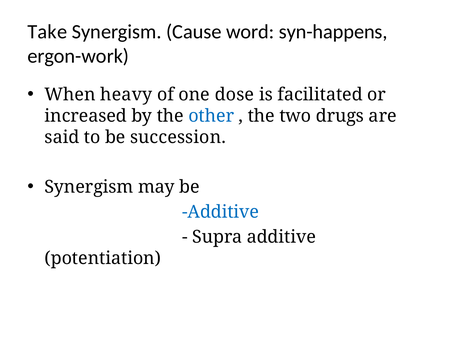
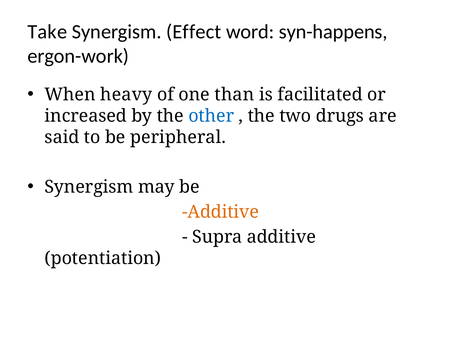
Cause: Cause -> Effect (194, 32)
dose: dose -> than (234, 94)
succession: succession -> peripheral (178, 137)
Additive colour: blue -> orange (221, 212)
